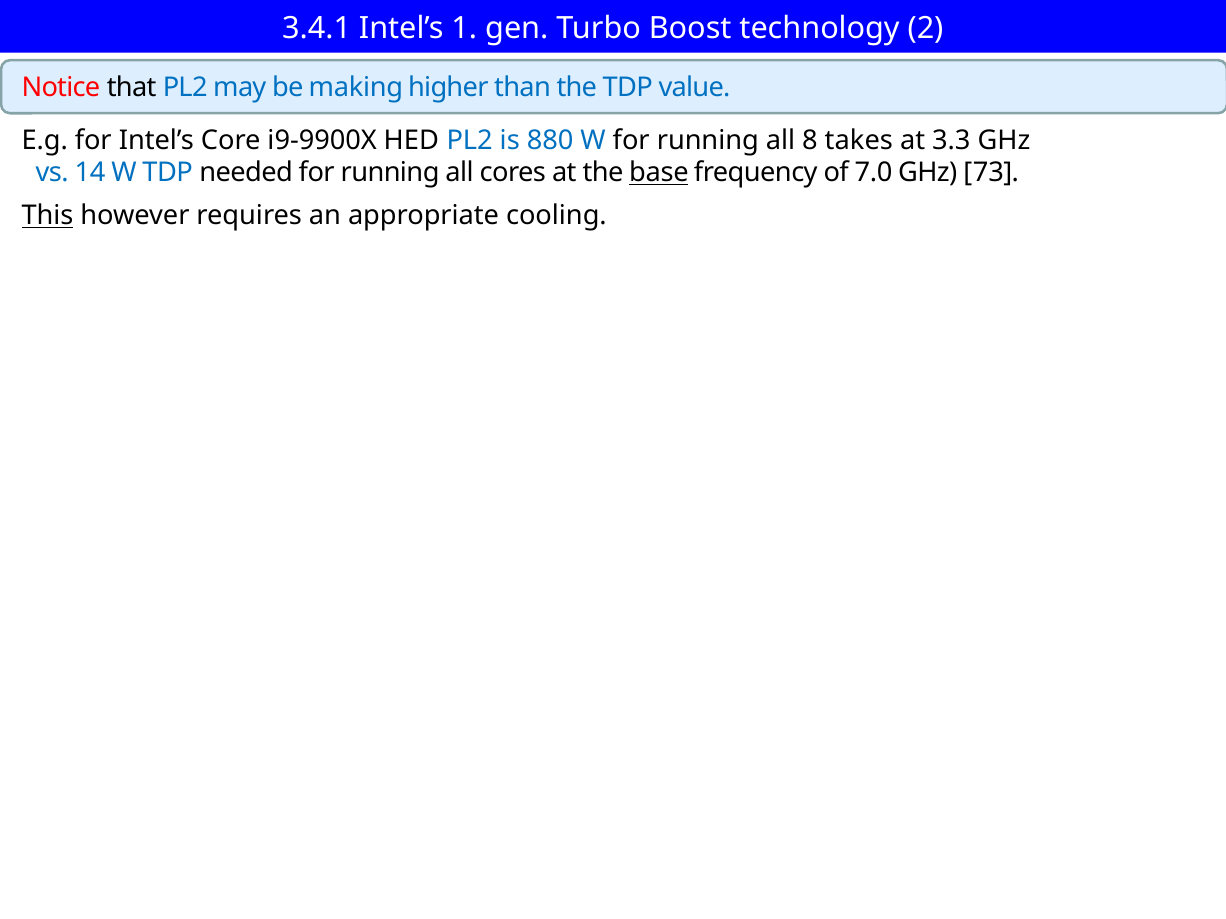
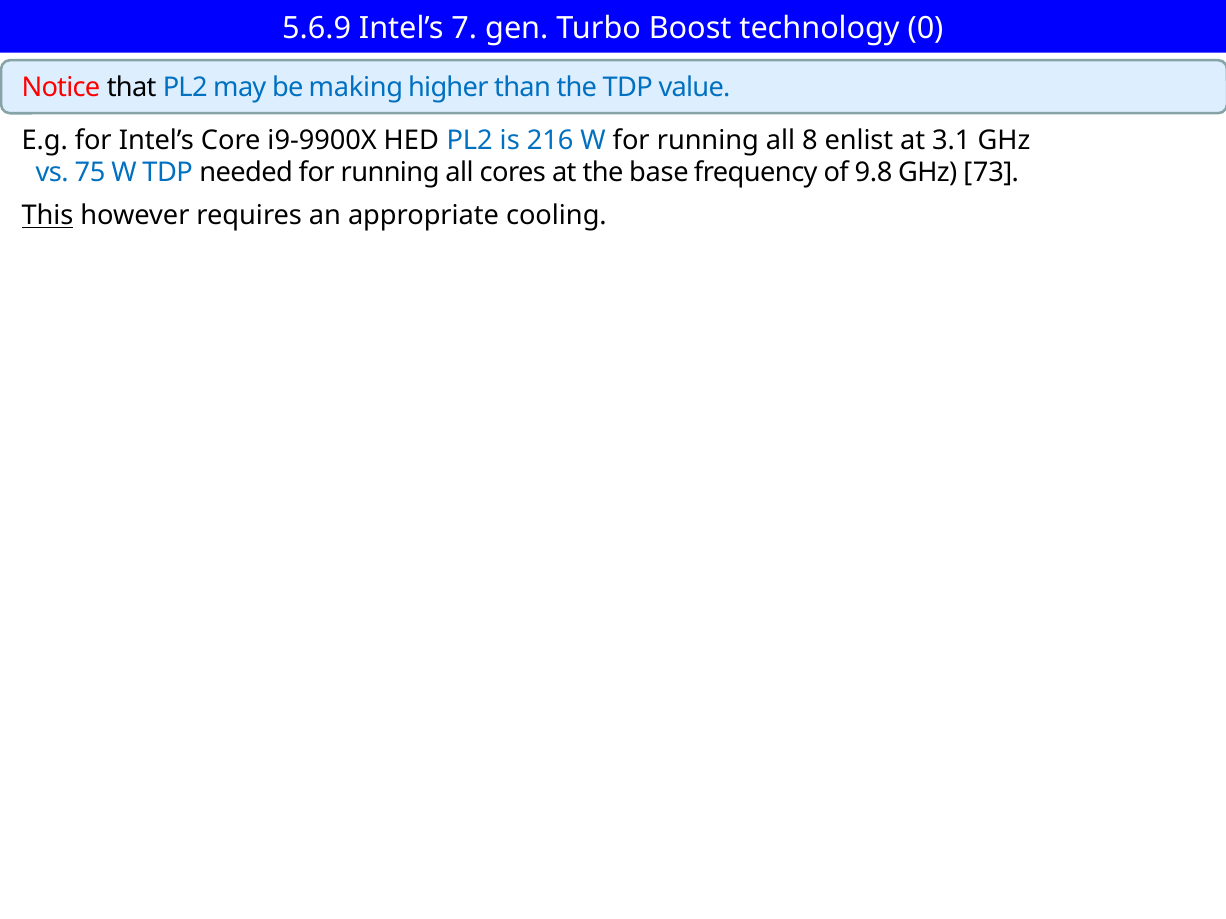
3.4.1: 3.4.1 -> 5.6.9 (317, 28)
1: 1 -> 7 (464, 28)
2: 2 -> 0 (926, 28)
880: 880 -> 216 (550, 140)
takes: takes -> enlist (859, 140)
3.3: 3.3 -> 3.1 (951, 140)
14: 14 -> 75 (90, 173)
base underline: present -> none (659, 173)
7.0: 7.0 -> 9.8 (874, 173)
